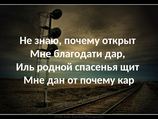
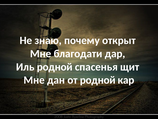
от почему: почему -> родной (98, 80)
